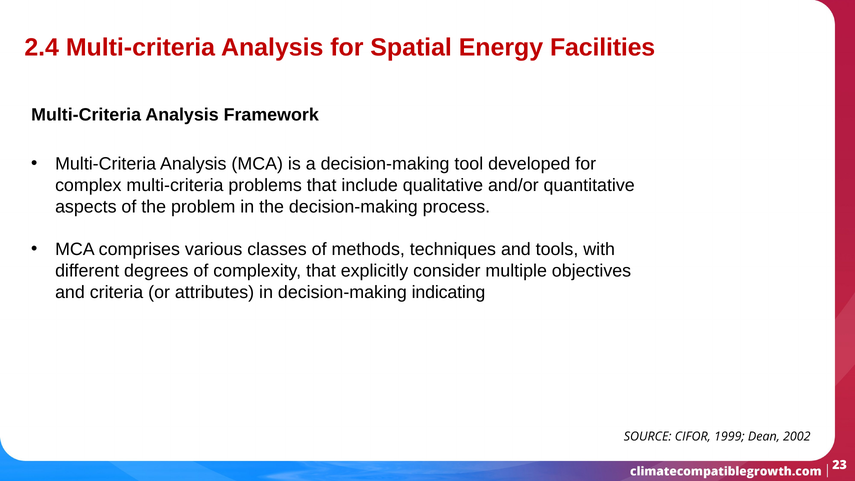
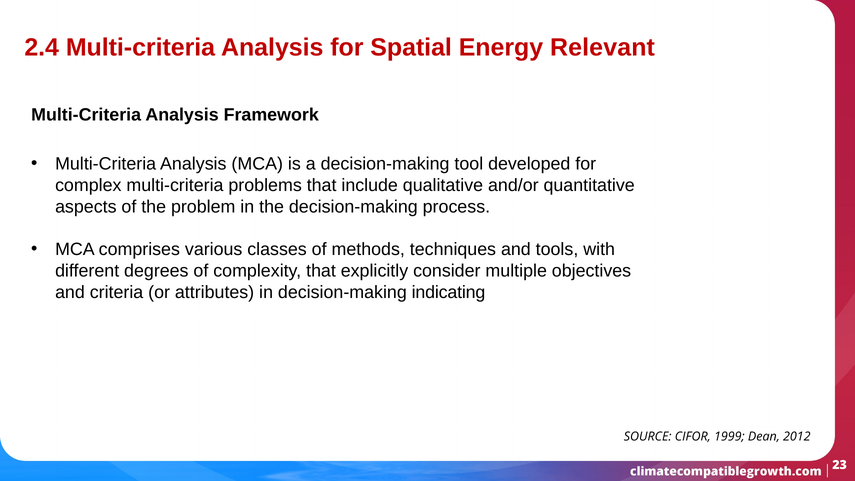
Facilities: Facilities -> Relevant (602, 47)
2002: 2002 -> 2012 (797, 437)
